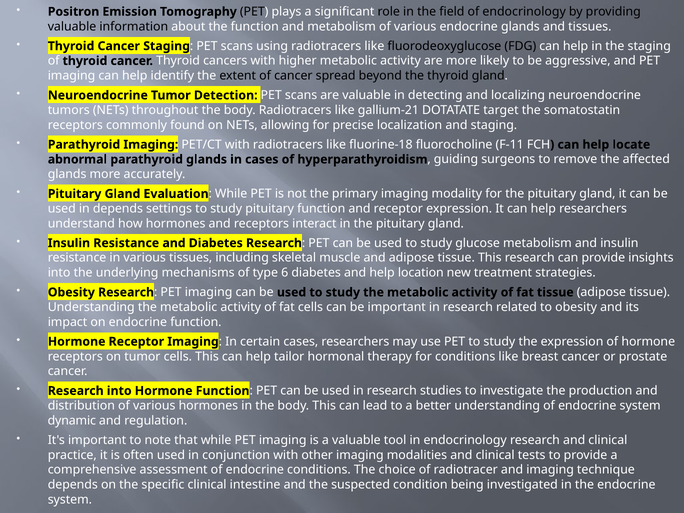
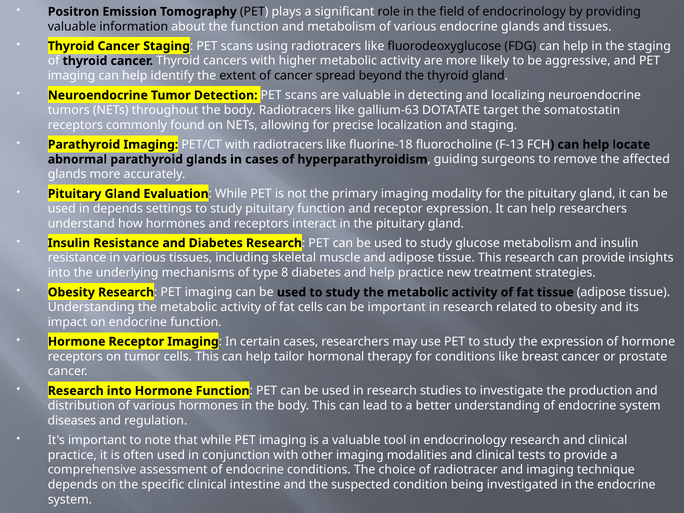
gallium-21: gallium-21 -> gallium-63 (388, 110)
F-11: F-11 -> F-13 (510, 145)
6: 6 -> 8 (285, 273)
help location: location -> practice (421, 273)
dynamic: dynamic -> diseases (72, 421)
